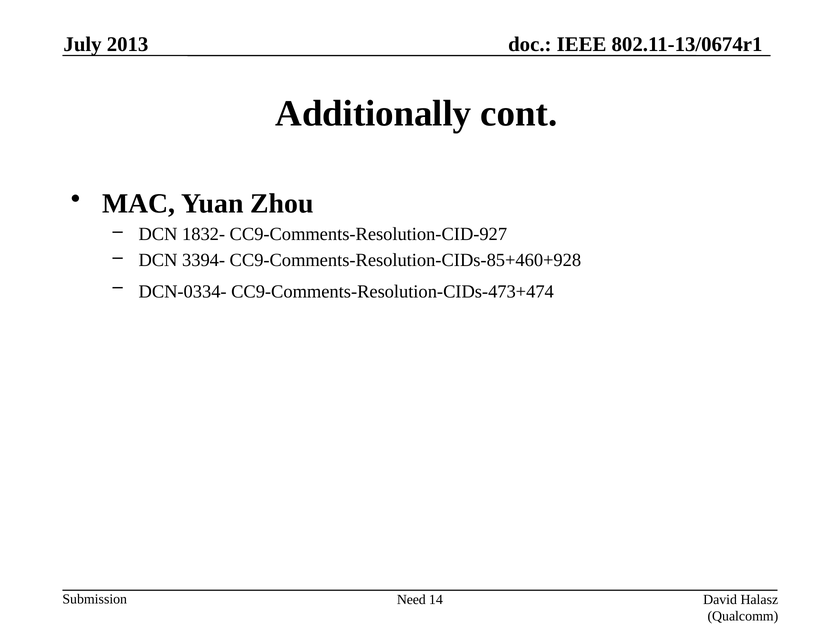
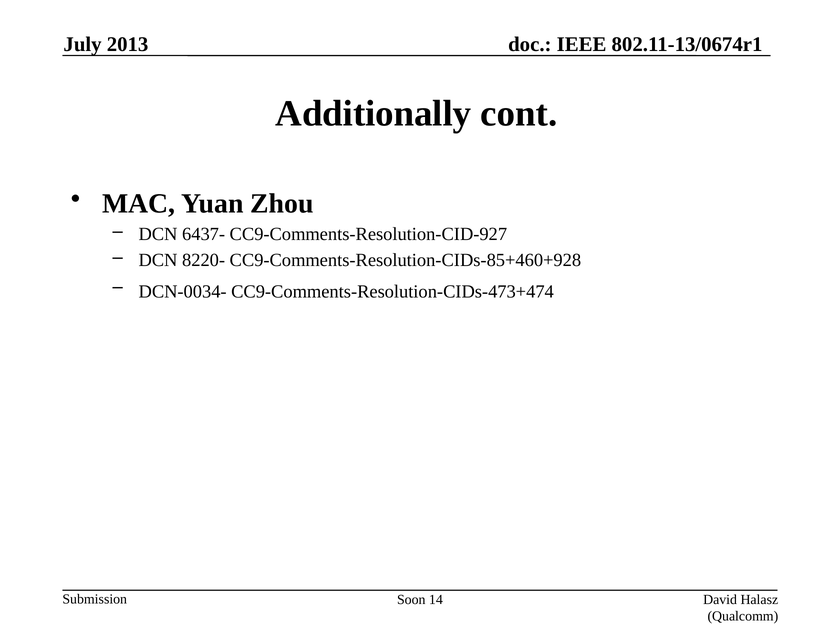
1832-: 1832- -> 6437- (204, 234)
3394-: 3394- -> 8220- (204, 260)
DCN-0334-: DCN-0334- -> DCN-0034- (183, 291)
Need: Need -> Soon (411, 599)
